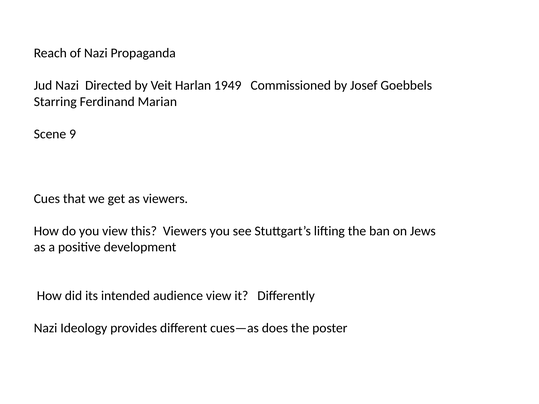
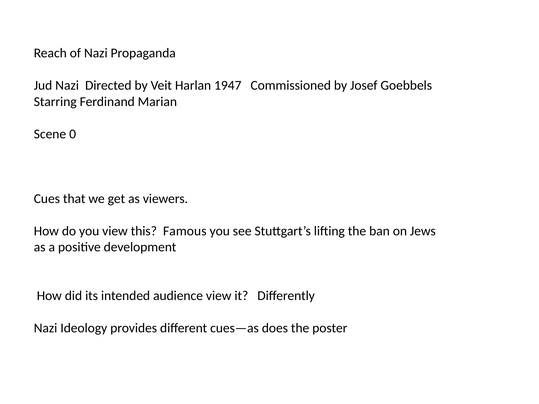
1949: 1949 -> 1947 (228, 86)
9: 9 -> 0 (73, 134)
this Viewers: Viewers -> Famous (185, 231)
